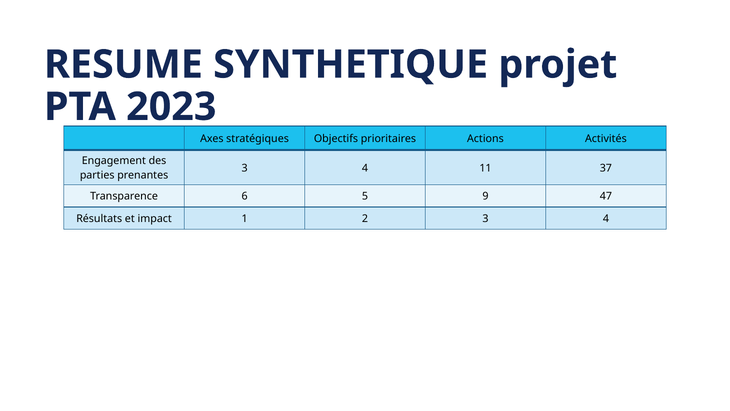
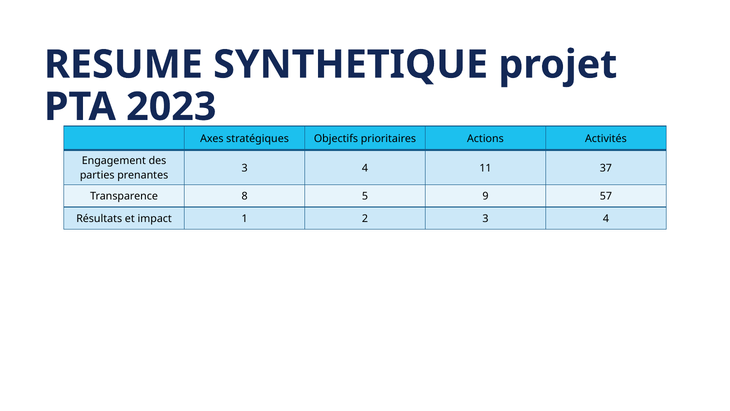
6: 6 -> 8 (245, 196)
47: 47 -> 57 (606, 196)
